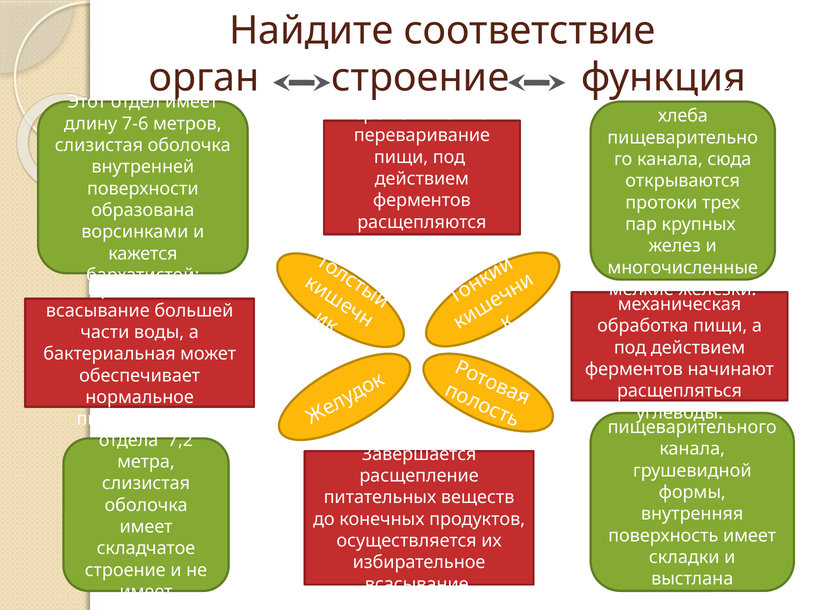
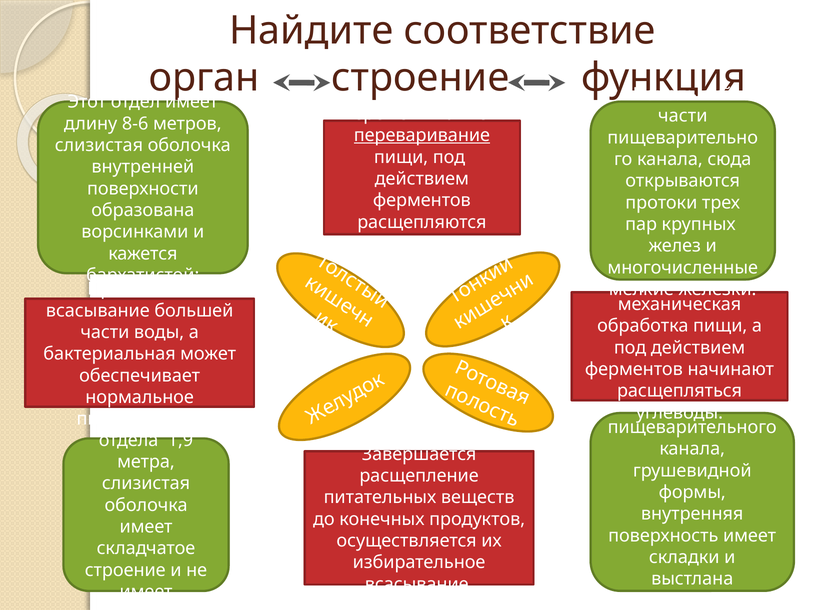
хлеба: хлеба -> части (683, 116)
7-6: 7-6 -> 8-6 (135, 124)
переваривание underline: none -> present (422, 135)
7,2: 7,2 -> 1,9 (180, 440)
